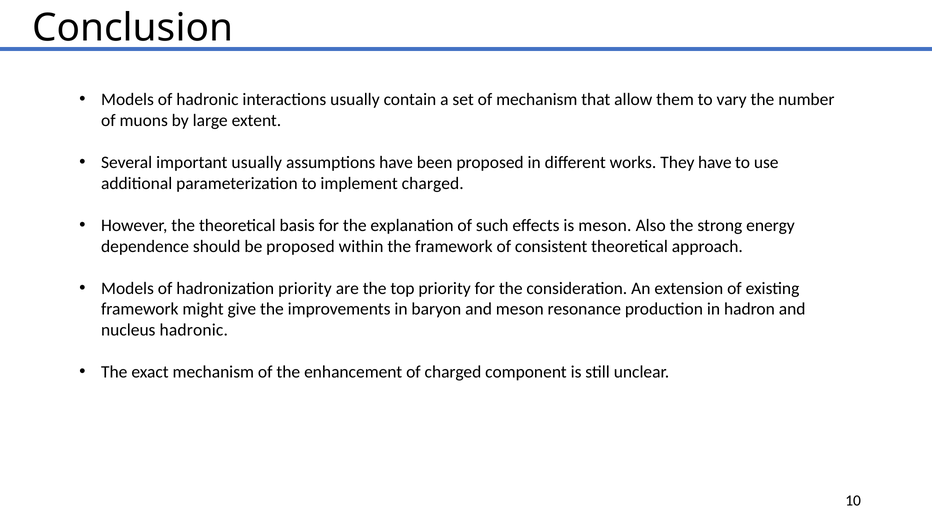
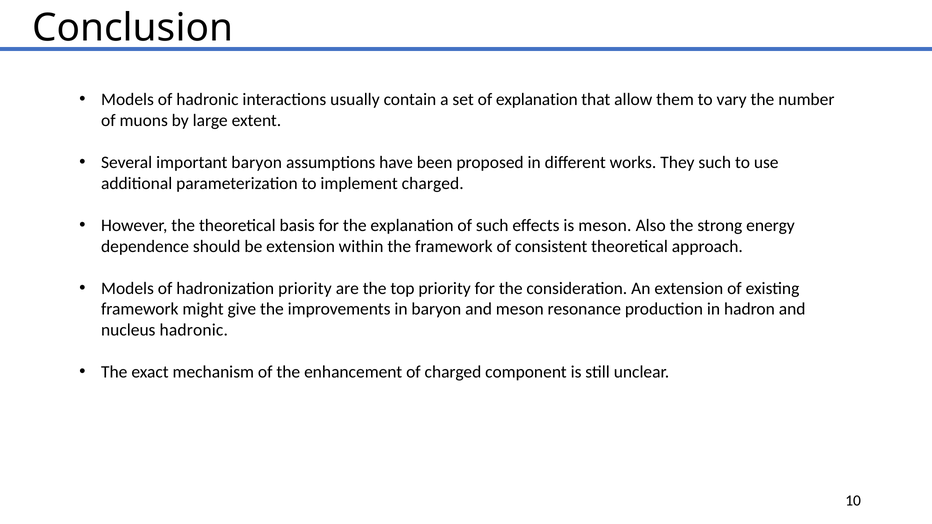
of mechanism: mechanism -> explanation (537, 100)
important usually: usually -> baryon (257, 163)
They have: have -> such (715, 163)
be proposed: proposed -> extension (301, 246)
